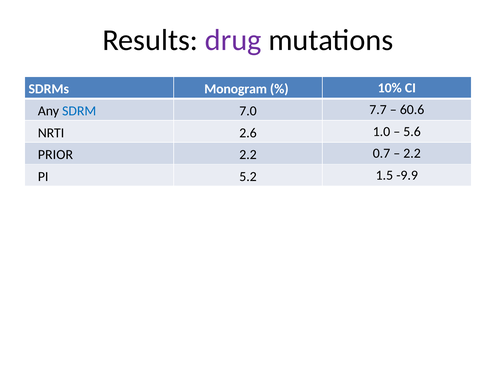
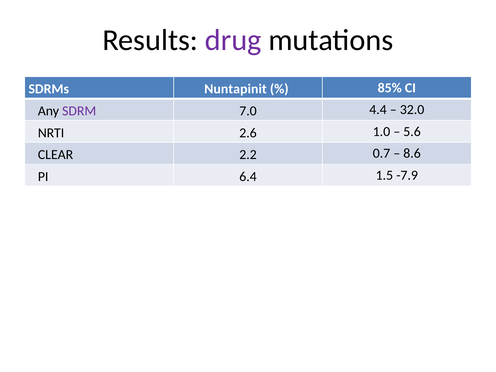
Monogram: Monogram -> Nuntapinit (236, 89)
10%: 10% -> 85% (390, 88)
SDRM colour: blue -> purple (79, 111)
7.7: 7.7 -> 4.4 (378, 110)
60.6: 60.6 -> 32.0 (412, 110)
PRIOR: PRIOR -> CLEAR (56, 155)
2.2: 2.2 -> 8.6 (412, 153)
5.2: 5.2 -> 6.4 (248, 176)
-9.9: -9.9 -> -7.9 (407, 175)
